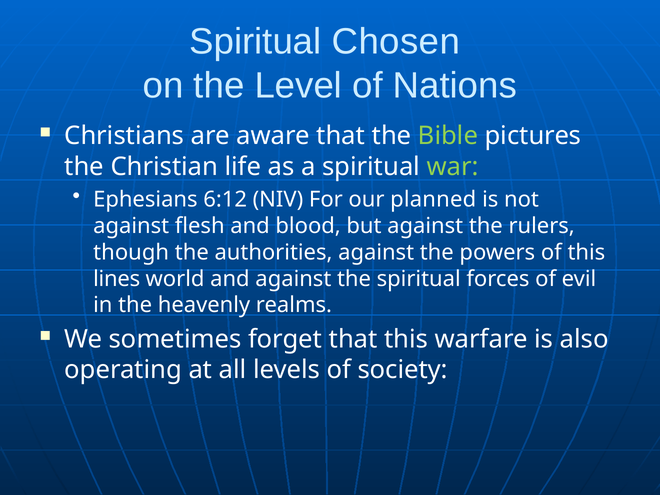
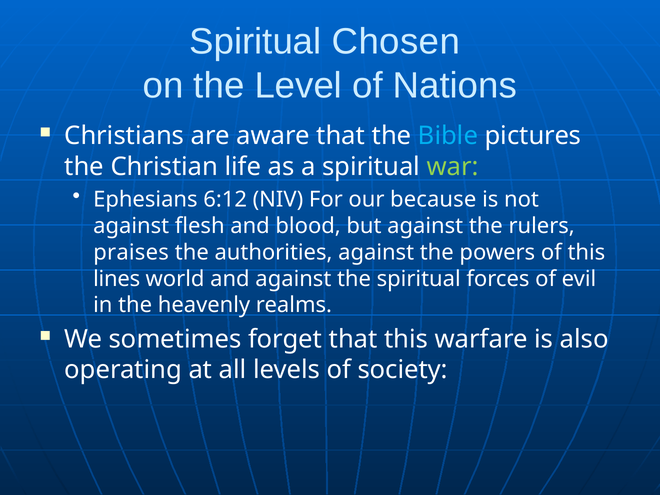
Bible colour: light green -> light blue (448, 136)
planned: planned -> because (433, 200)
though: though -> praises (131, 252)
